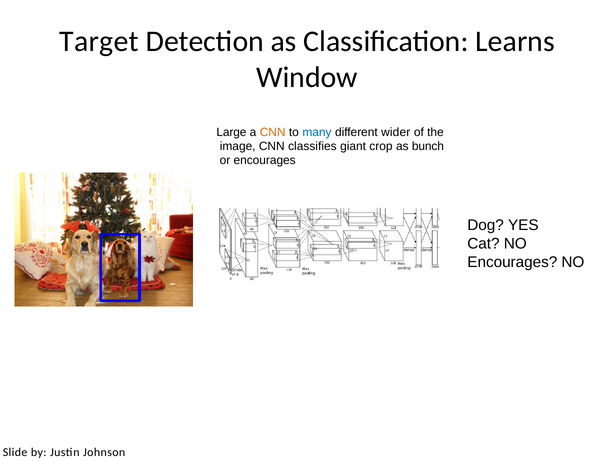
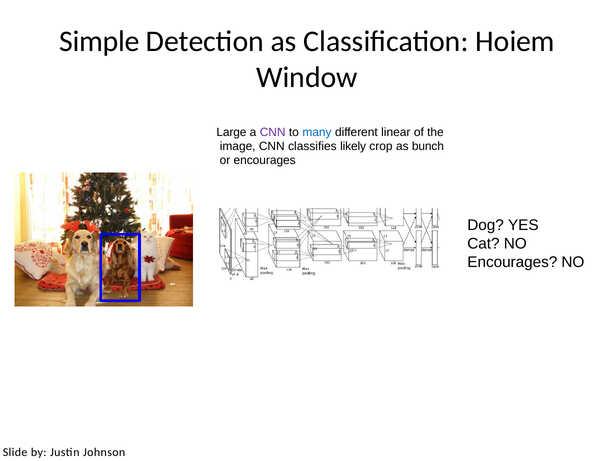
Target: Target -> Simple (99, 41)
Learns: Learns -> Hoiem (515, 41)
CNN colour: orange -> purple (273, 132)
wider: wider -> linear (396, 132)
giant: giant -> likely (353, 146)
